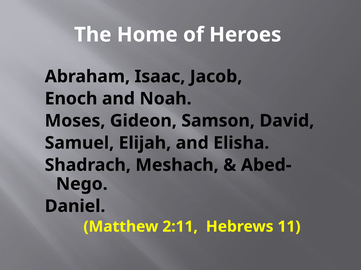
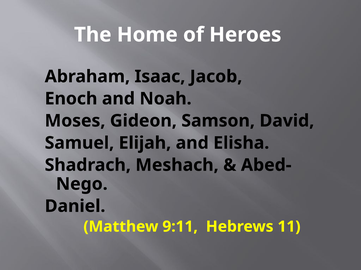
2:11: 2:11 -> 9:11 (180, 227)
